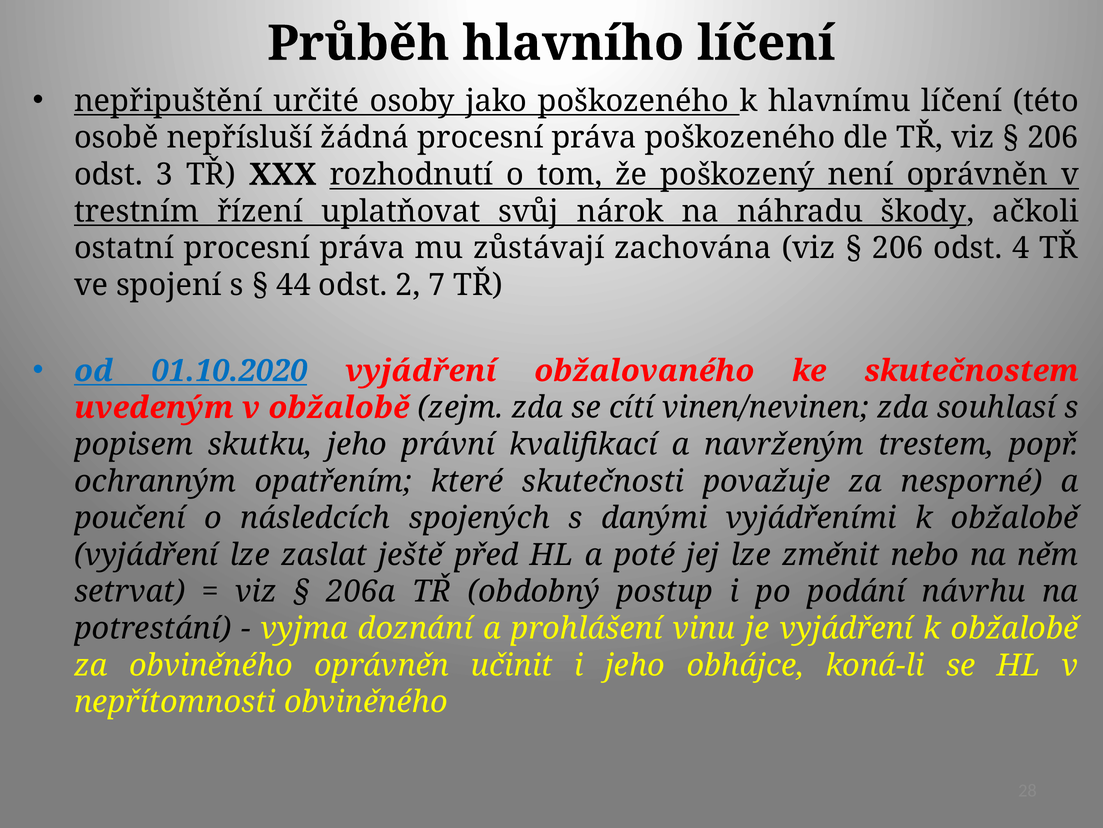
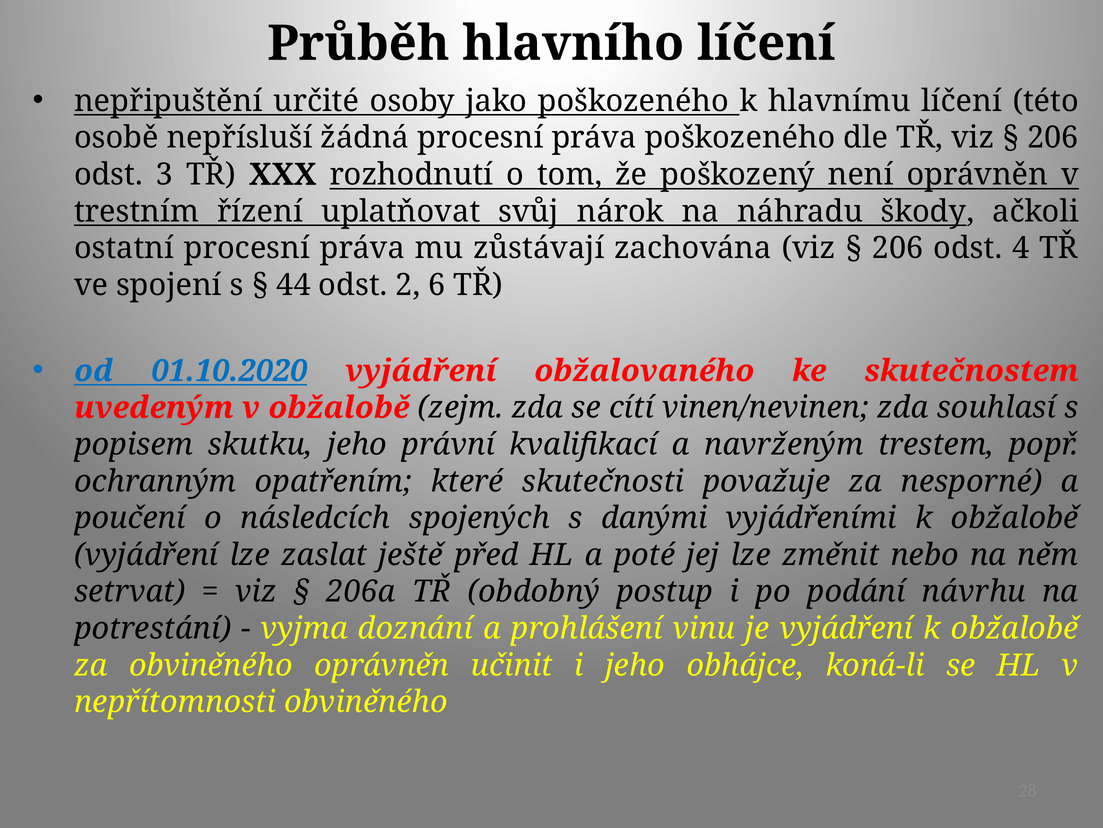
7: 7 -> 6 (437, 285)
